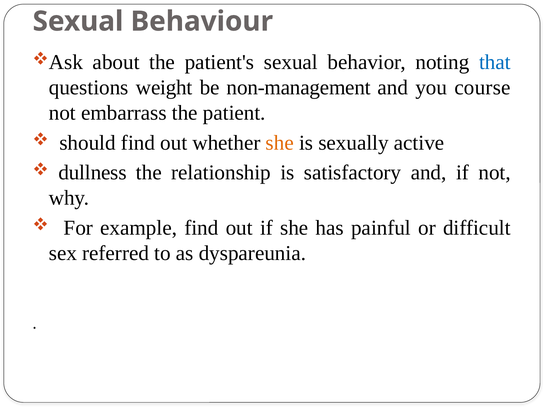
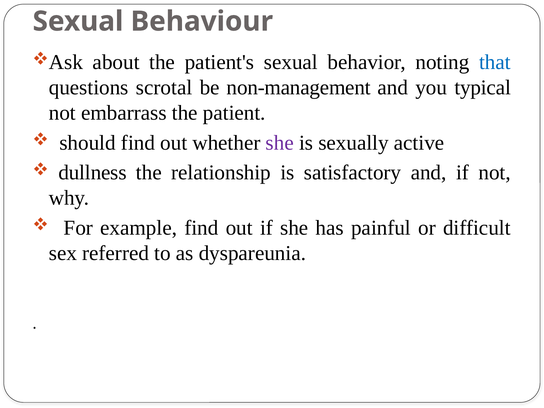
weight: weight -> scrotal (164, 88)
course: course -> typical (483, 88)
she colour: orange -> purple (280, 143)
